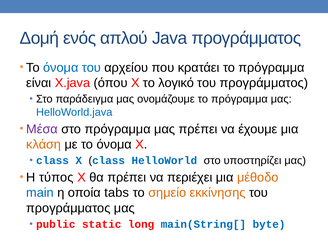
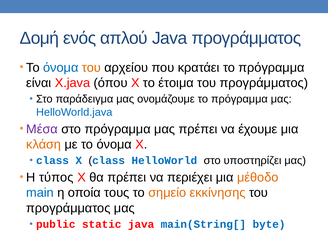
του colour: blue -> orange (91, 68)
λογικό: λογικό -> έτοιμα (176, 83)
tabs: tabs -> τους (117, 193)
static long: long -> java (141, 224)
